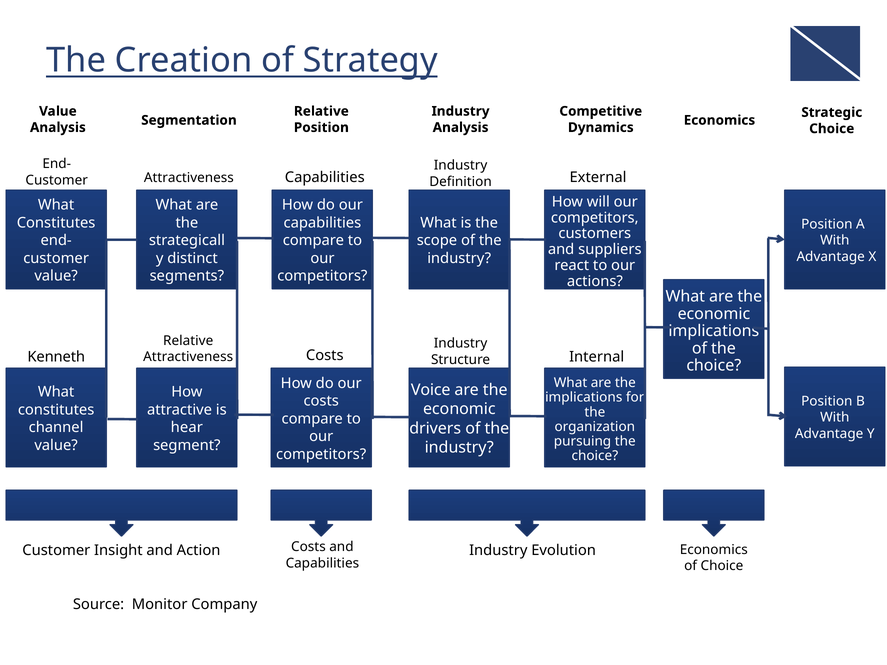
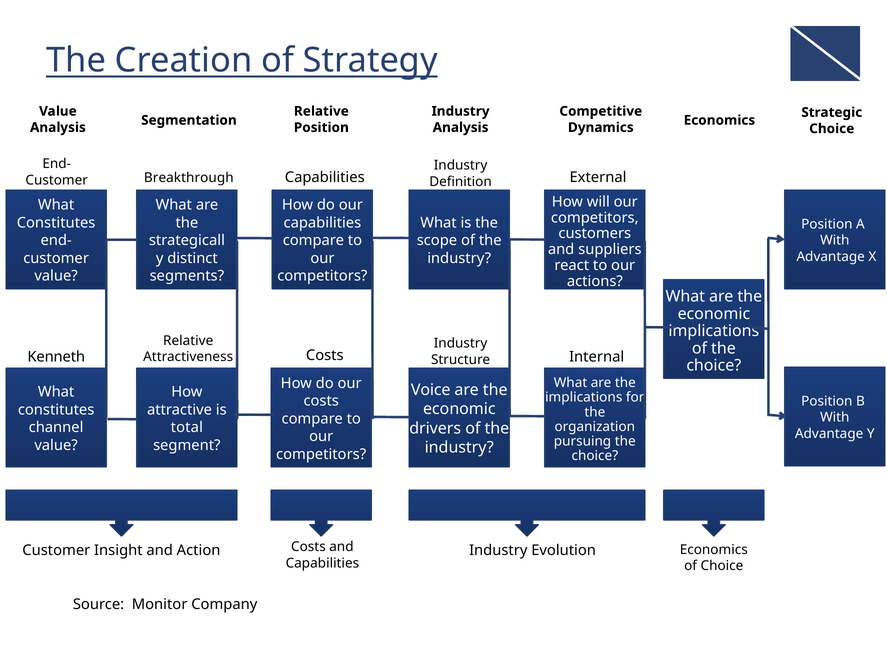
Attractiveness: Attractiveness -> Breakthrough (189, 178)
hear: hear -> total (187, 428)
